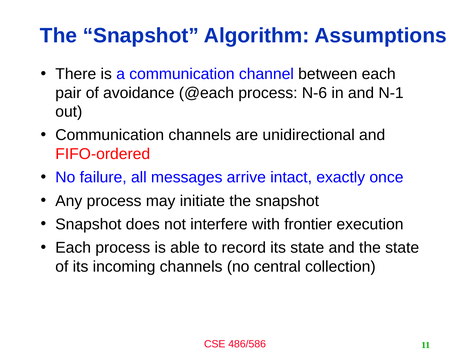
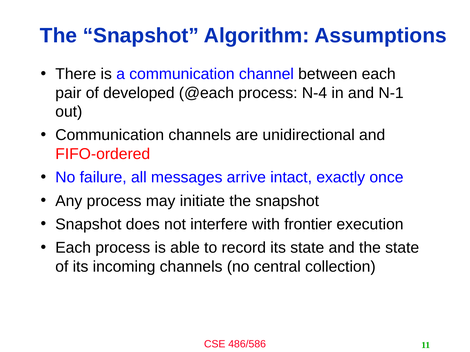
avoidance: avoidance -> developed (139, 93)
N-6: N-6 -> N-4 (314, 93)
